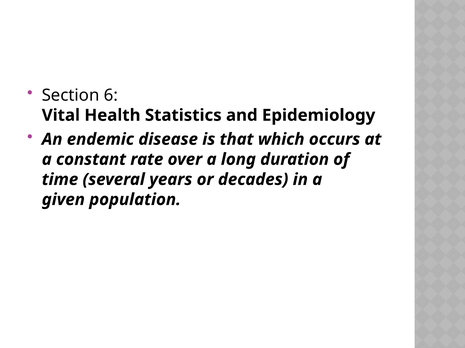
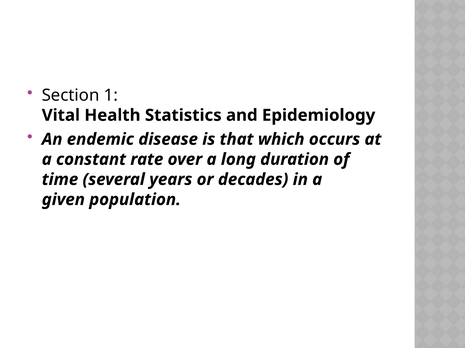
6: 6 -> 1 (111, 95)
